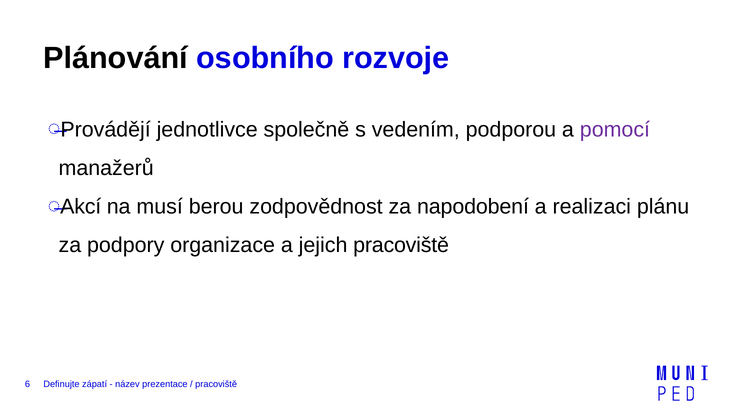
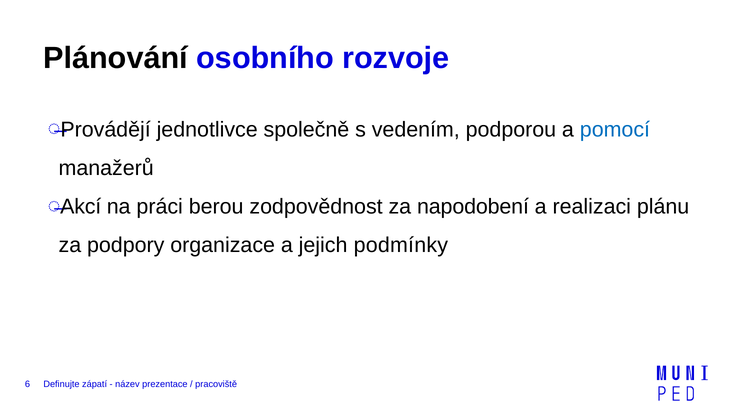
pomocí colour: purple -> blue (615, 129)
musí: musí -> práci (160, 206)
jejich pracoviště: pracoviště -> podmínky (401, 245)
